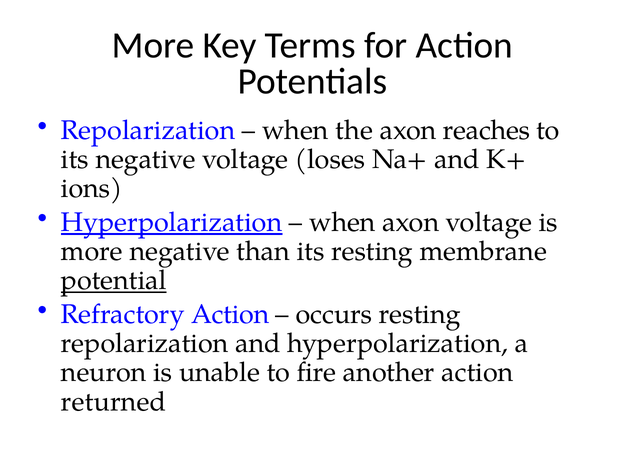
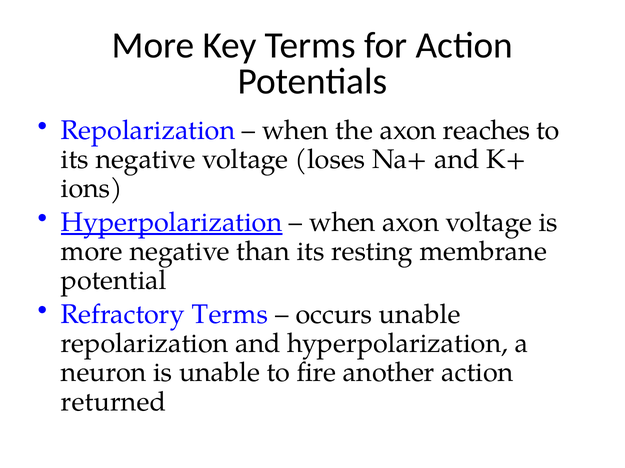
potential underline: present -> none (114, 281)
Refractory Action: Action -> Terms (230, 315)
occurs resting: resting -> unable (420, 315)
